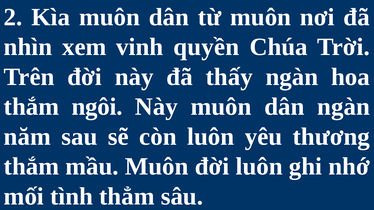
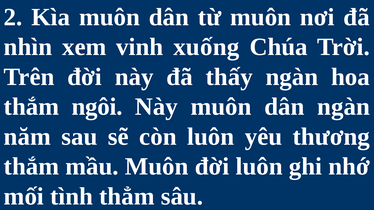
quyền: quyền -> xuống (206, 47)
